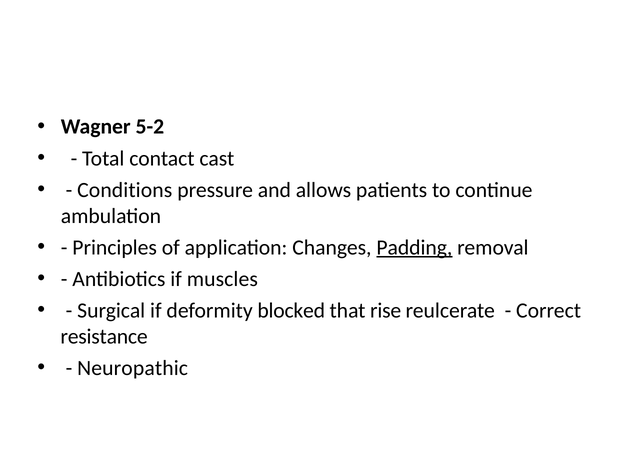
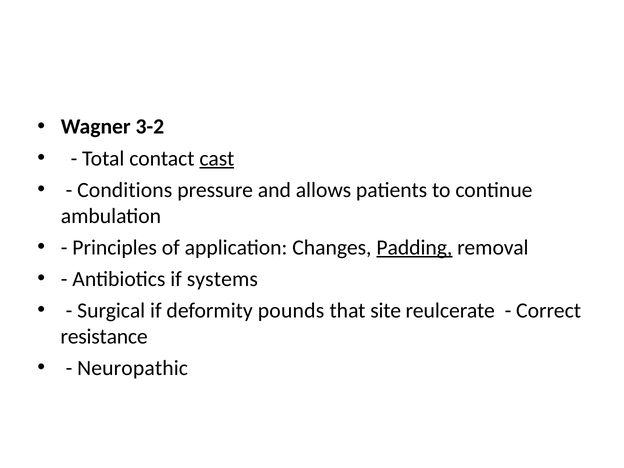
5-2: 5-2 -> 3-2 (150, 127)
cast underline: none -> present (217, 158)
muscles: muscles -> systems (222, 279)
blocked: blocked -> pounds (291, 311)
rise: rise -> site (386, 311)
